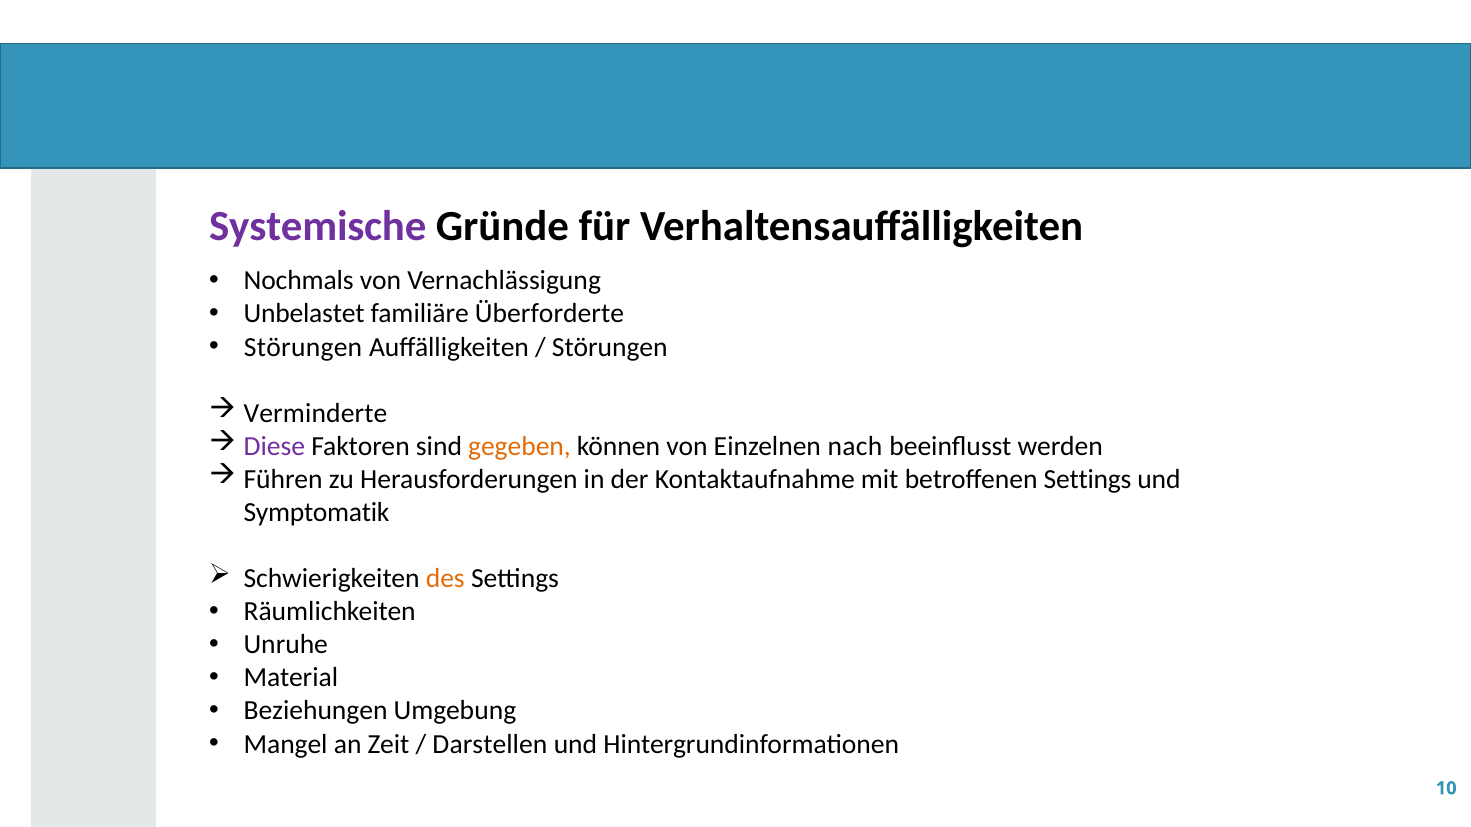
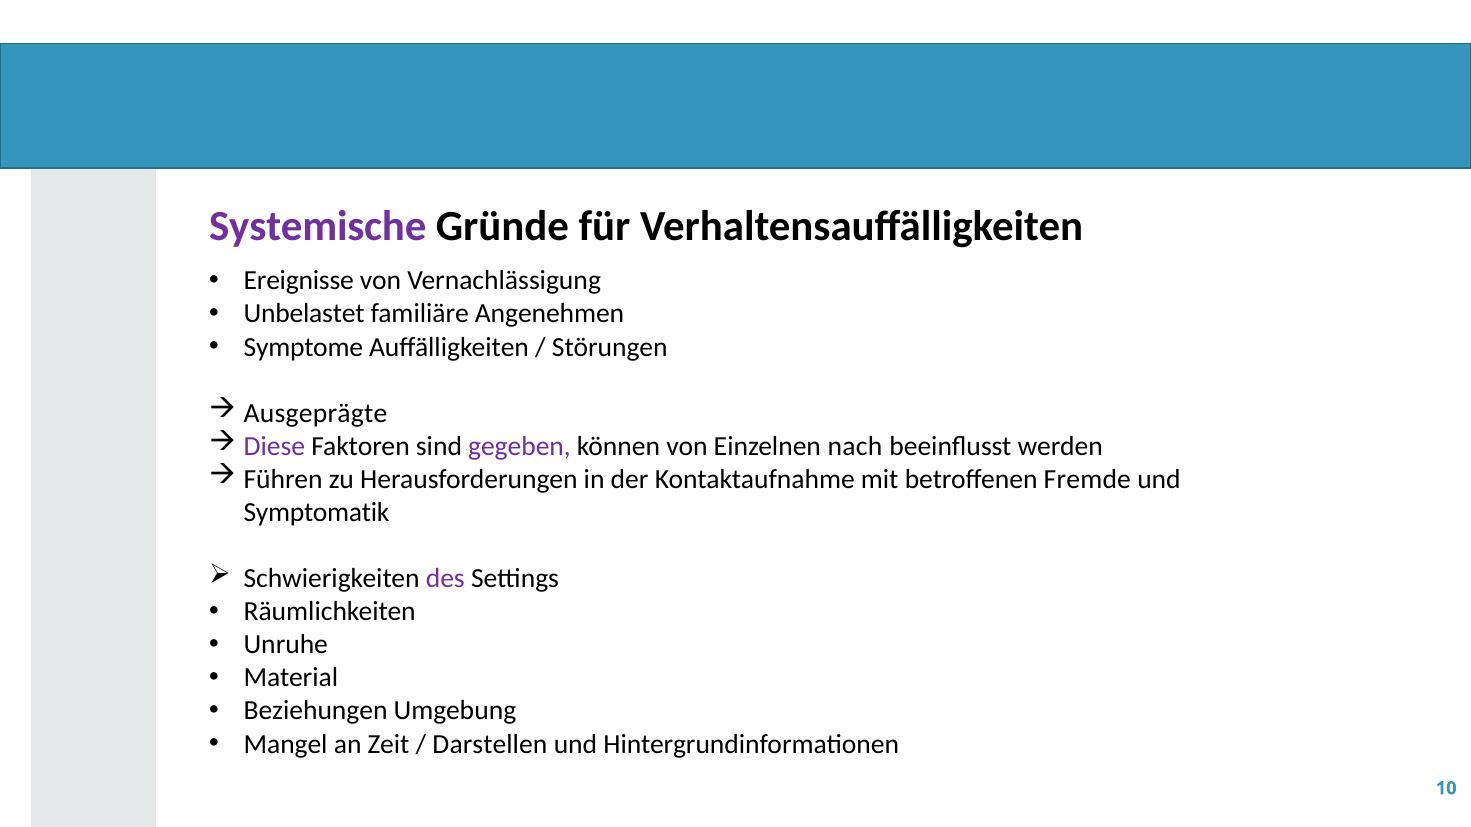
Nochmals: Nochmals -> Ereignisse (299, 281)
Überforderte: Überforderte -> Angenehmen (550, 314)
Störungen: Störungen -> Symptome (303, 347)
Verminderte: Verminderte -> Ausgeprägte (315, 413)
gegeben colour: orange -> purple (519, 446)
betroffenen Settings: Settings -> Fremde (1087, 480)
des colour: orange -> purple (445, 579)
